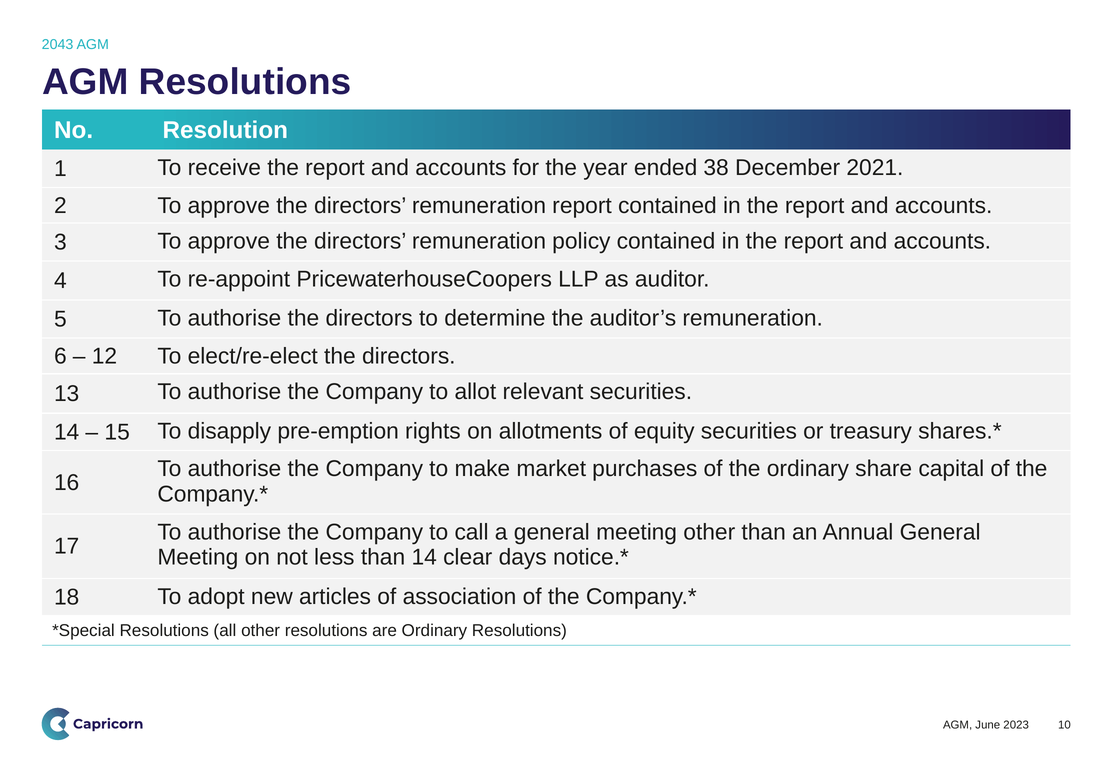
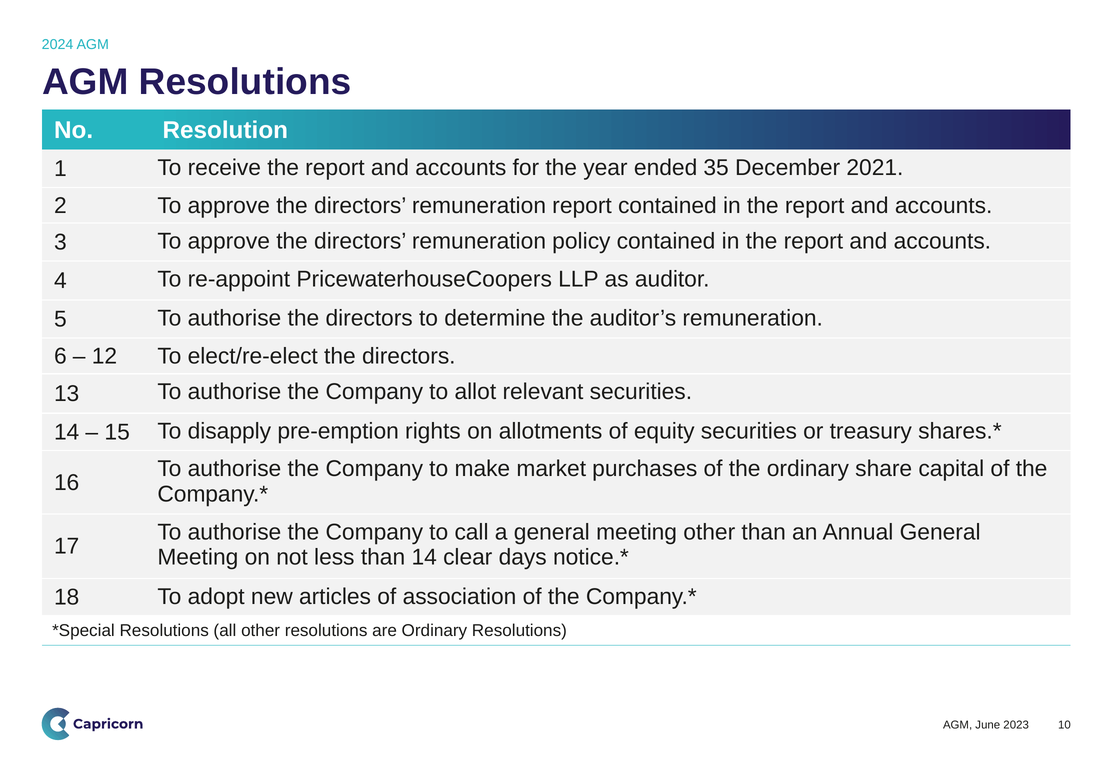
2043: 2043 -> 2024 (58, 45)
38: 38 -> 35 (716, 168)
